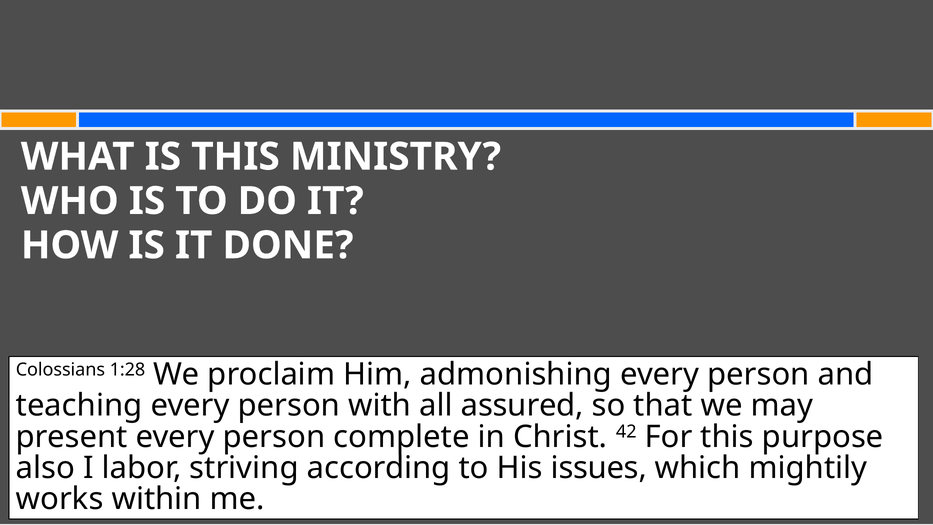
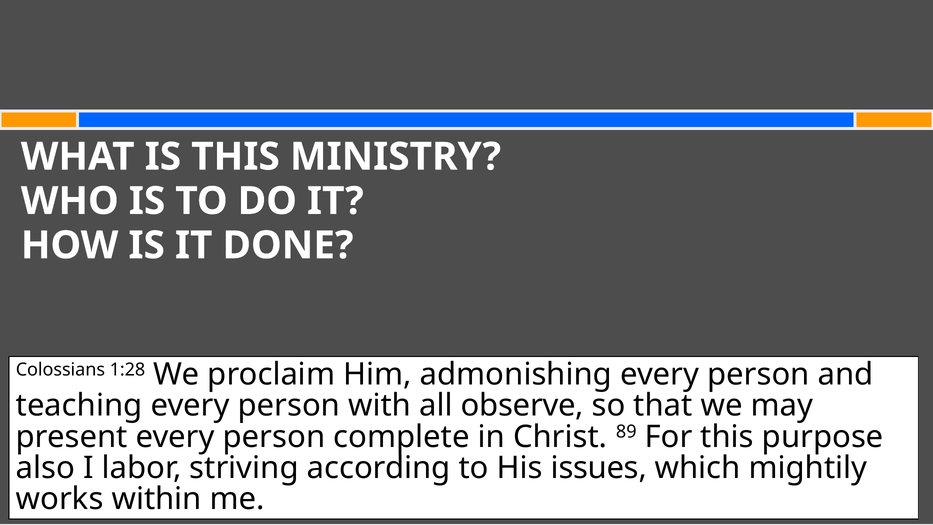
assured: assured -> observe (522, 406)
42: 42 -> 89 (626, 432)
